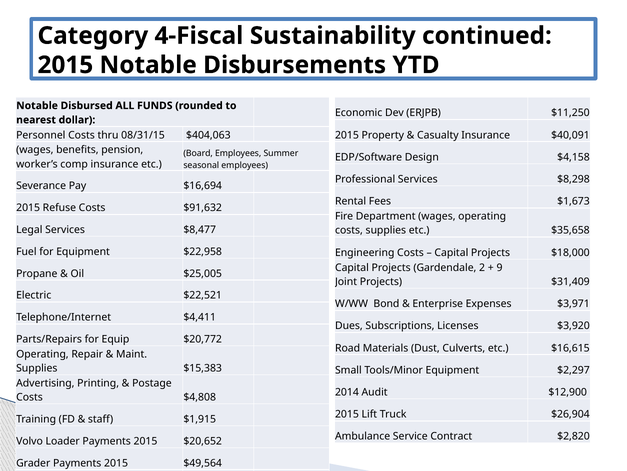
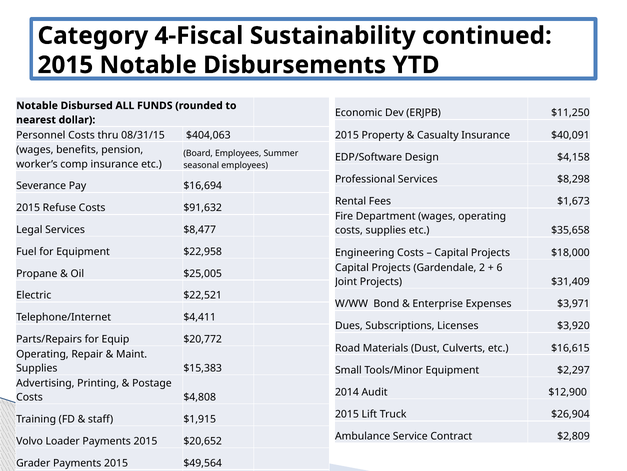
9: 9 -> 6 (500, 267)
$2,820: $2,820 -> $2,809 (573, 436)
